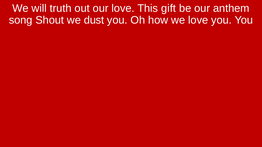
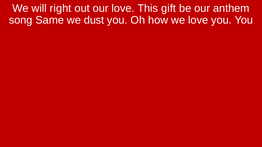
truth: truth -> right (61, 8)
Shout: Shout -> Same (50, 20)
